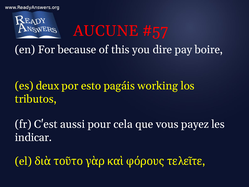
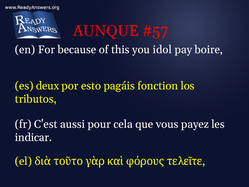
AUCUNE: AUCUNE -> AUNQUE (106, 31)
dire: dire -> idol (162, 50)
working: working -> fonction (158, 86)
